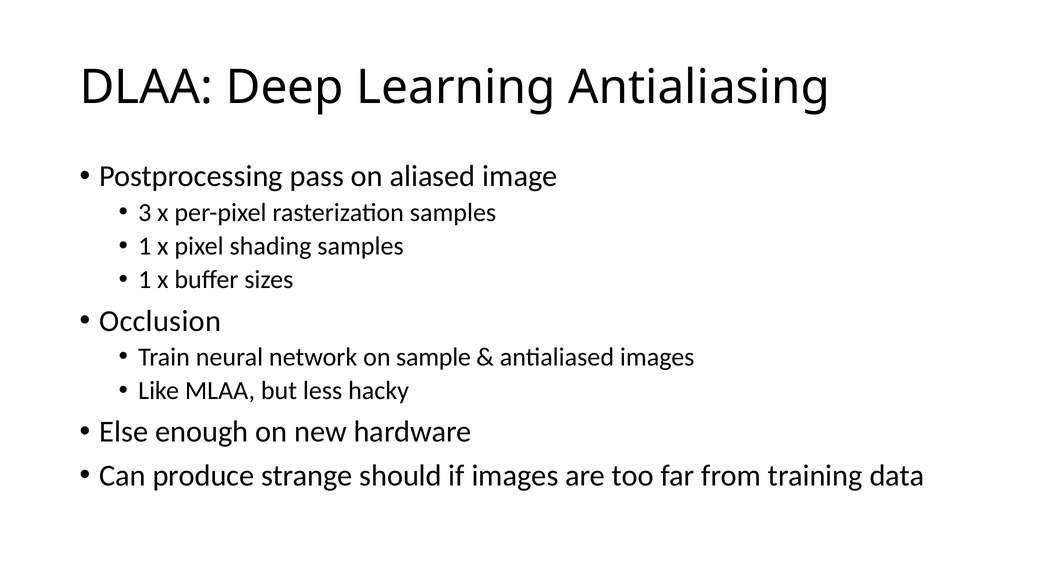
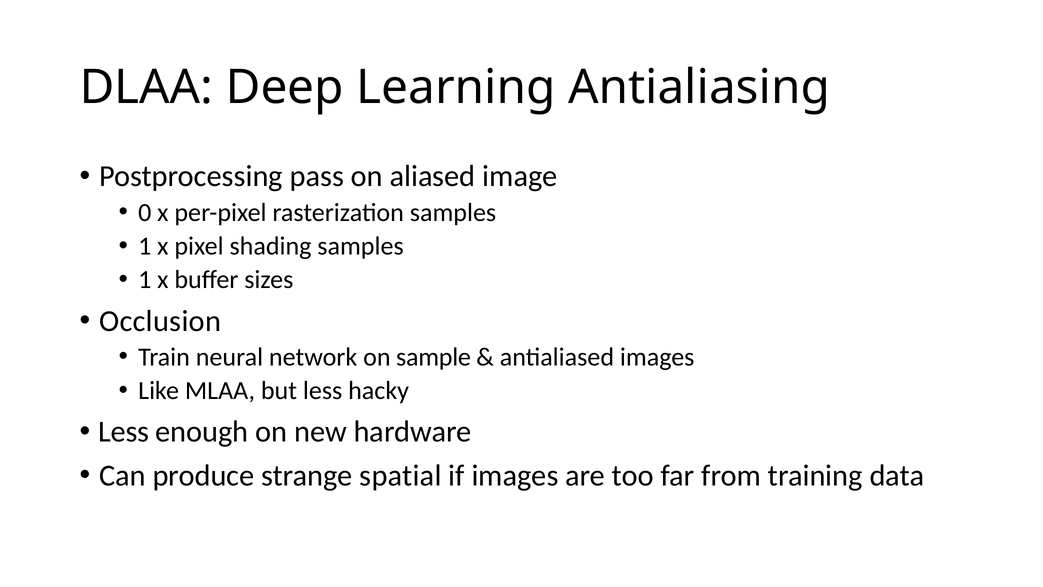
3: 3 -> 0 (145, 212)
Else: Else -> Less (124, 432)
should: should -> spatial (400, 475)
